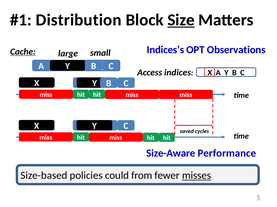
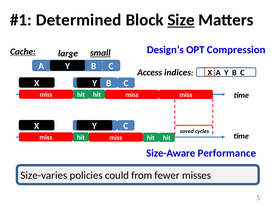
Distribution: Distribution -> Determined (79, 20)
Indices’s: Indices’s -> Design’s (165, 50)
Observations: Observations -> Compression (236, 50)
small underline: none -> present (100, 53)
Size-based: Size-based -> Size-varies (44, 176)
misses underline: present -> none (197, 176)
